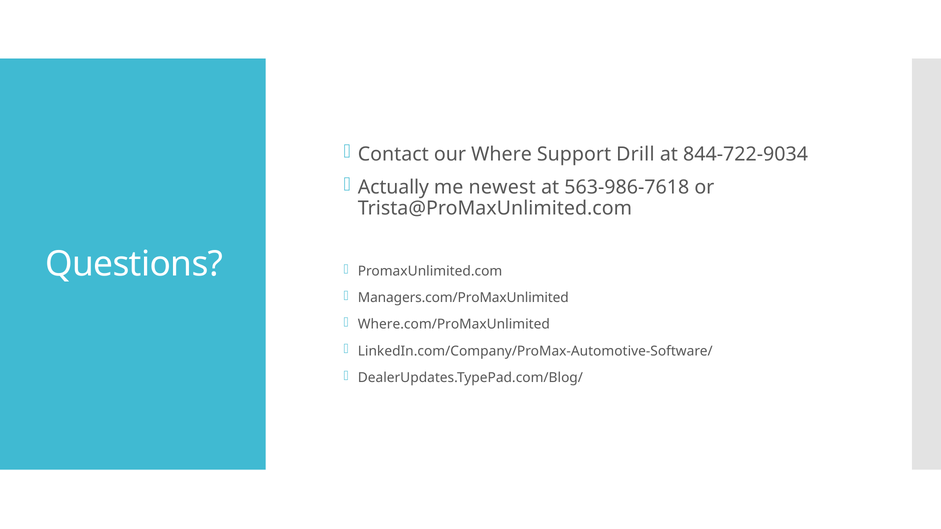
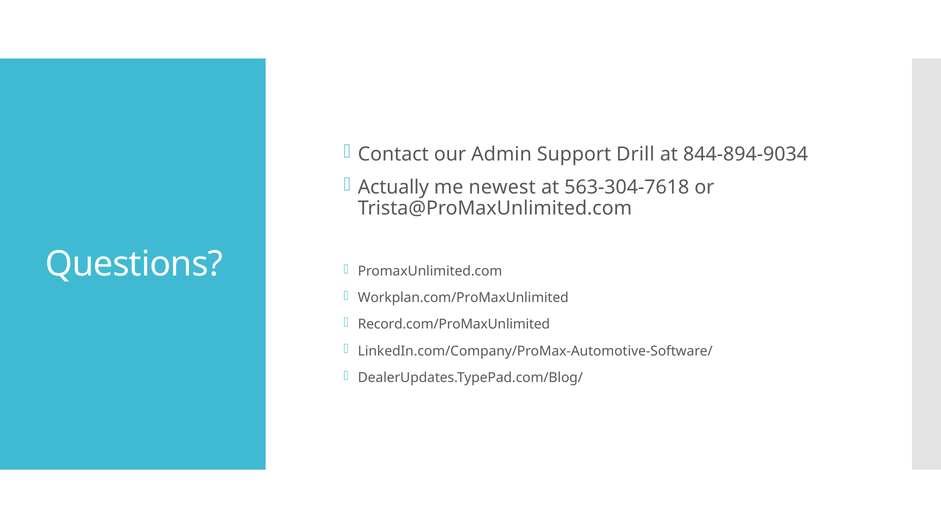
Where: Where -> Admin (501, 154)
844-722-9034: 844-722-9034 -> 844-894-9034 (746, 154)
563-986-7618: 563-986-7618 -> 563-304-7618 (627, 187)
Managers.com/ProMaxUnlimited: Managers.com/ProMaxUnlimited -> Workplan.com/ProMaxUnlimited (463, 298)
Where.com/ProMaxUnlimited: Where.com/ProMaxUnlimited -> Record.com/ProMaxUnlimited (454, 325)
